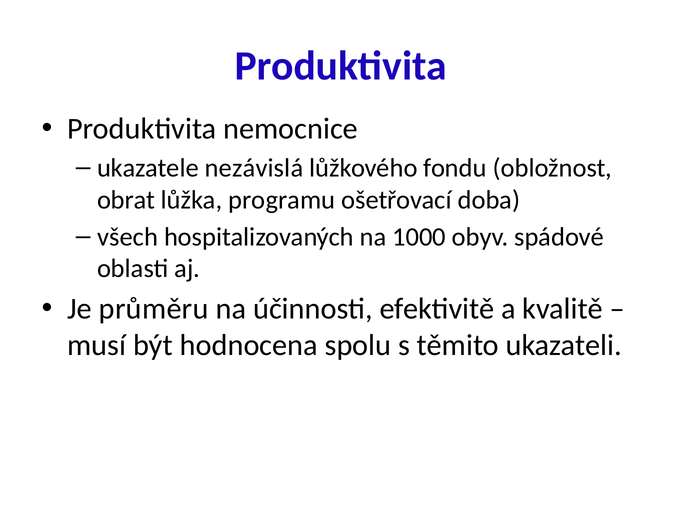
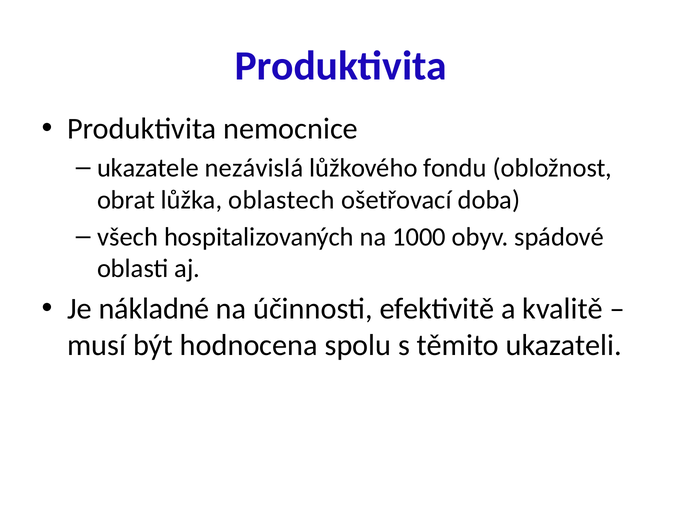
programu: programu -> oblastech (282, 200)
průměru: průměru -> nákladné (154, 309)
